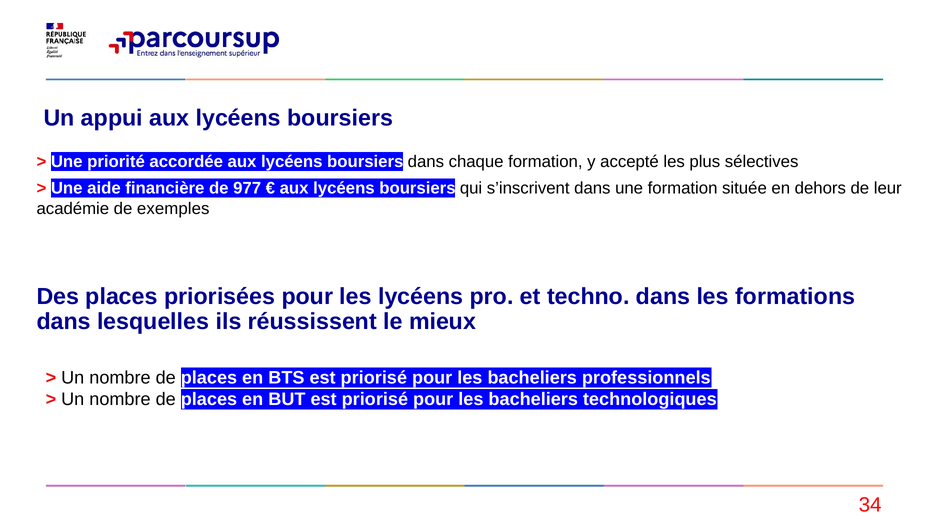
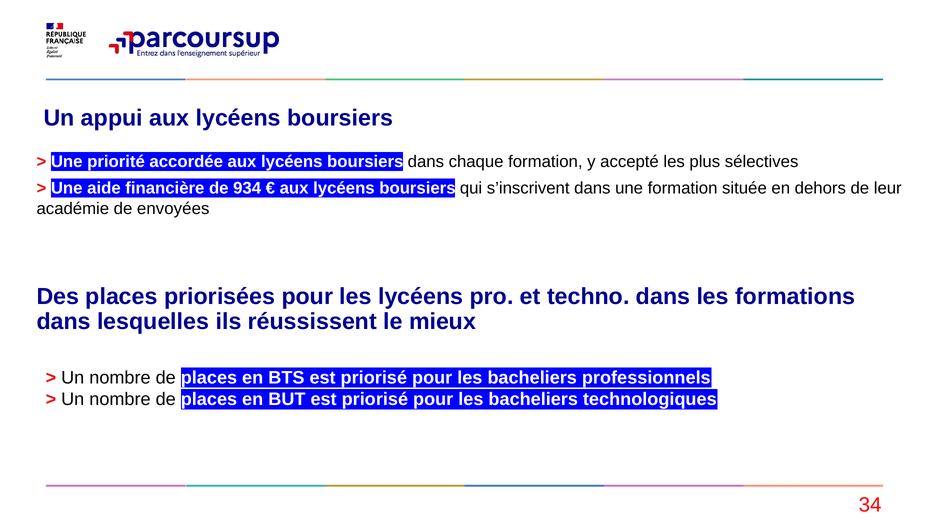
977: 977 -> 934 (247, 188)
exemples: exemples -> envoyées (173, 208)
